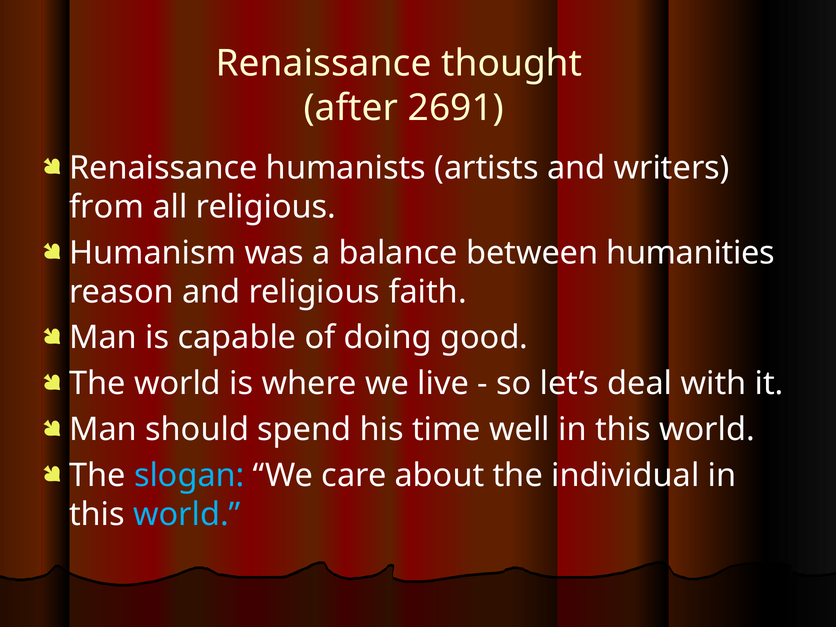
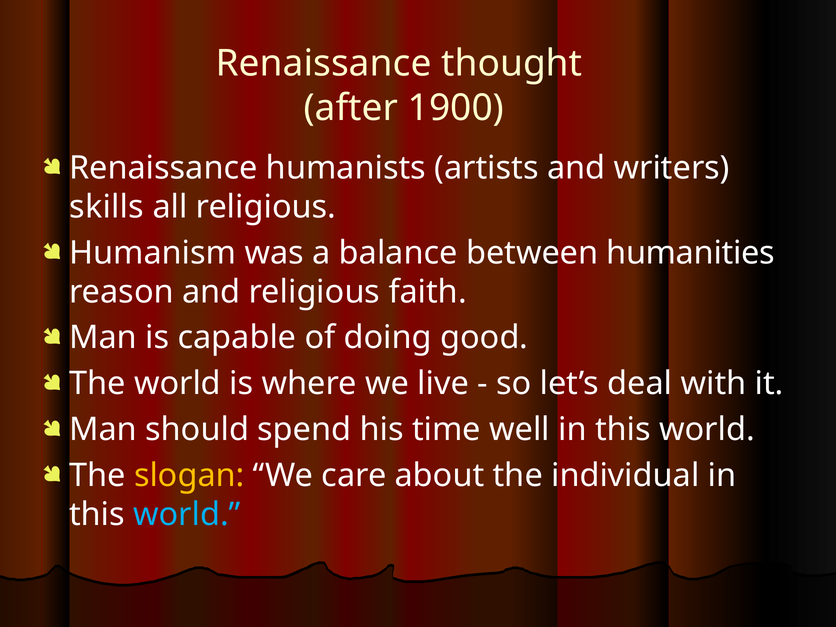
2691: 2691 -> 1900 (456, 108)
from: from -> skills (107, 207)
slogan colour: light blue -> yellow (189, 475)
